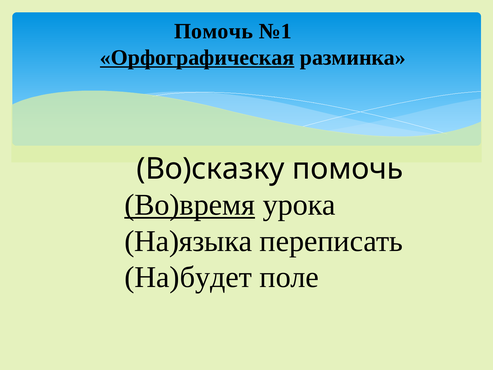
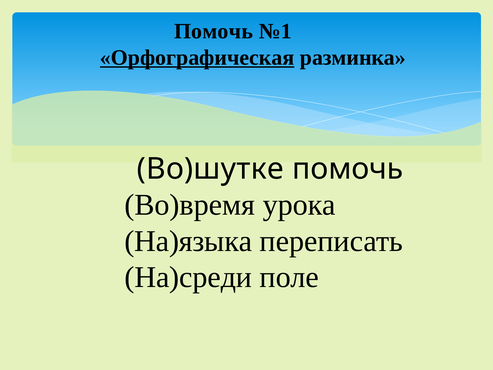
Во)сказку: Во)сказку -> Во)шутке (210, 169)
Во)время underline: present -> none (190, 205)
На)будет: На)будет -> На)среди (188, 277)
